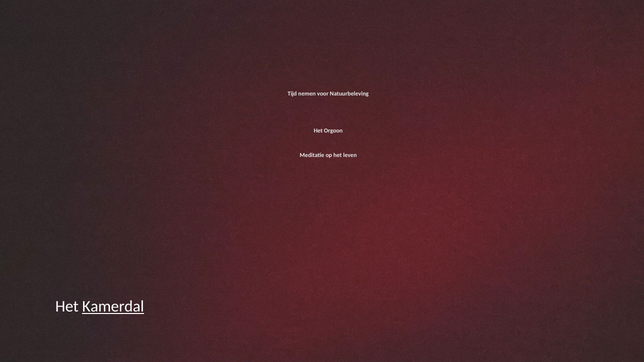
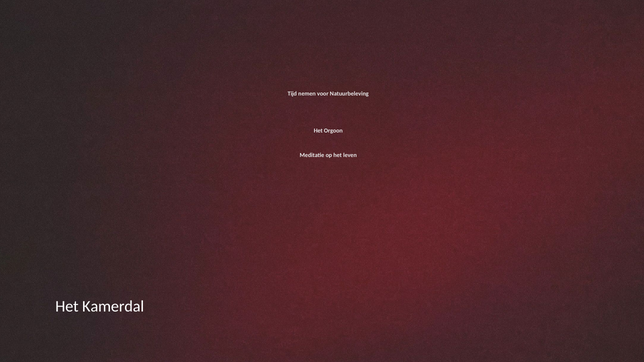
Kamerdal underline: present -> none (113, 307)
